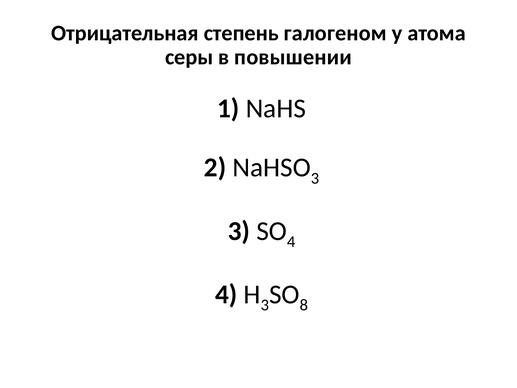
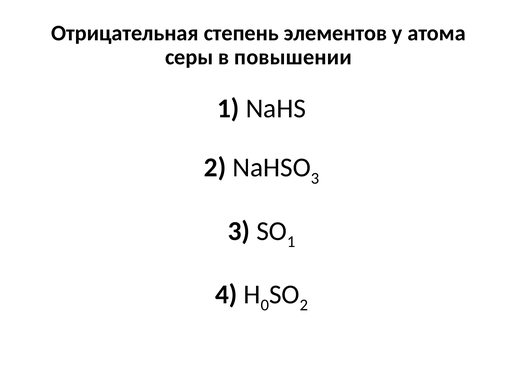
галогеном: галогеном -> элементов (335, 33)
4: 4 -> 1 (291, 242)
3: 3 -> 0 (265, 305)
8: 8 -> 2 (304, 305)
